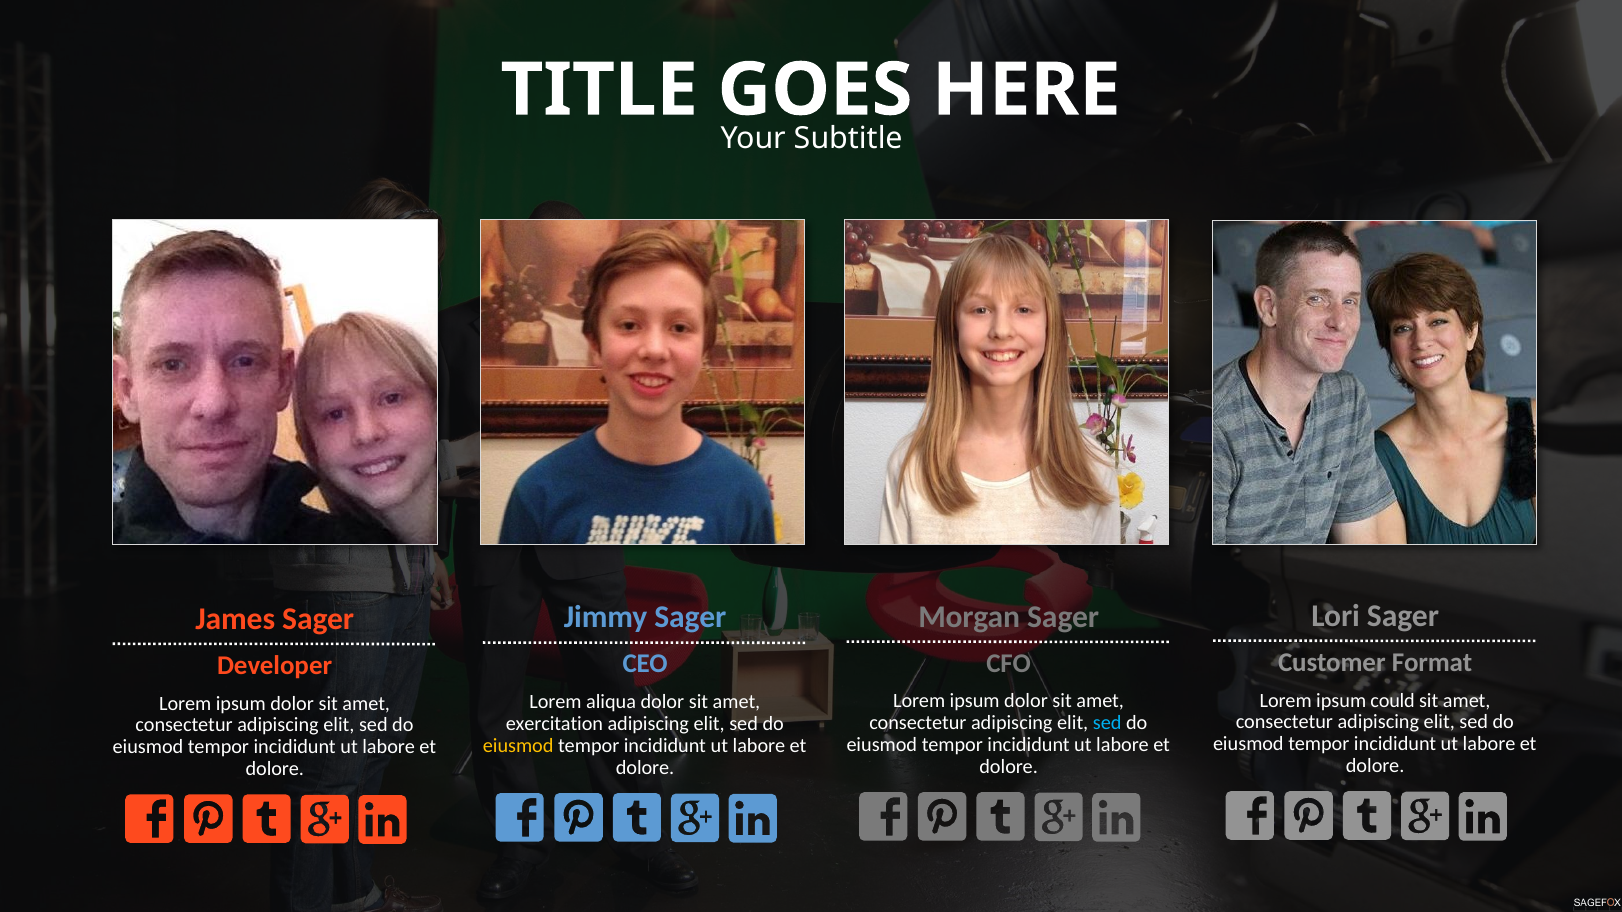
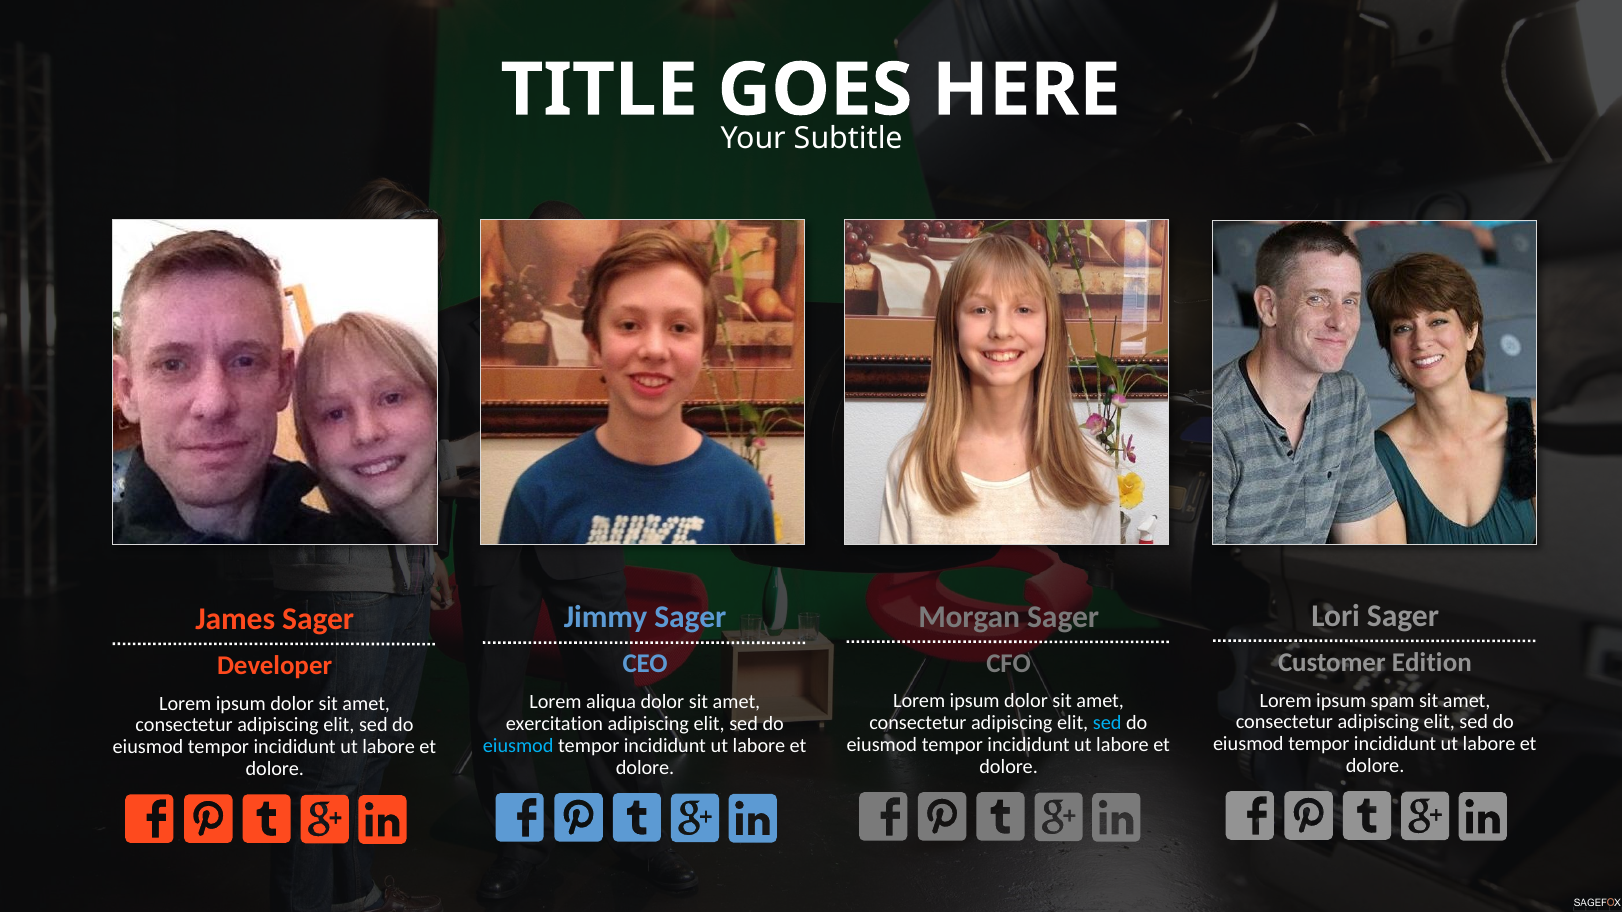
Format: Format -> Edition (1432, 663)
could: could -> spam (1393, 701)
eiusmod colour: yellow -> light blue (518, 746)
